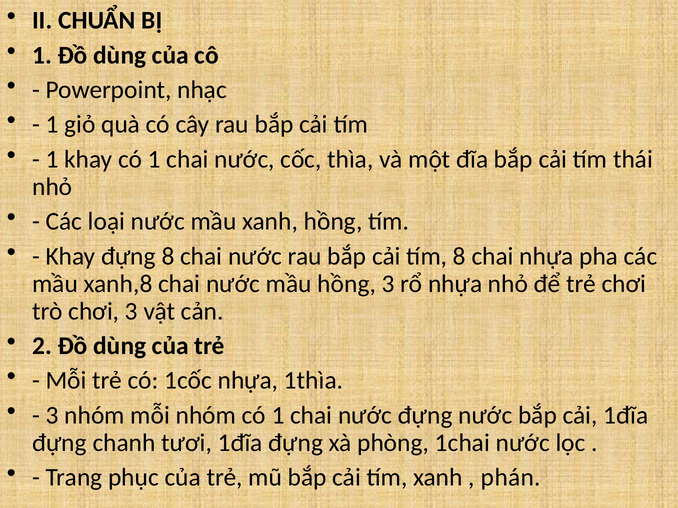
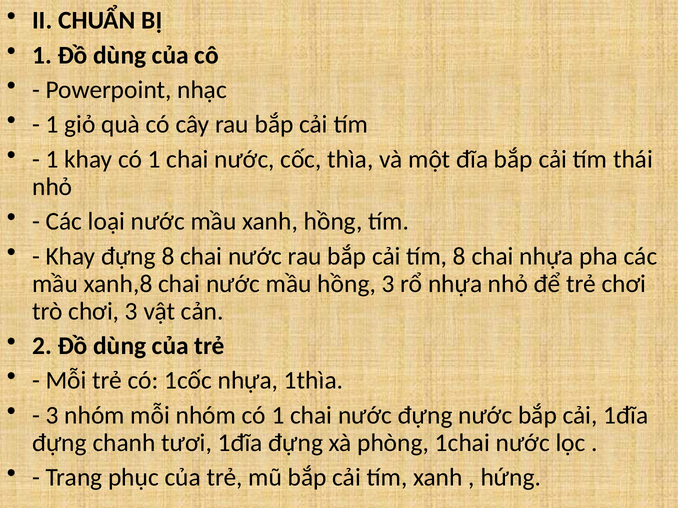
phán: phán -> hứng (511, 478)
